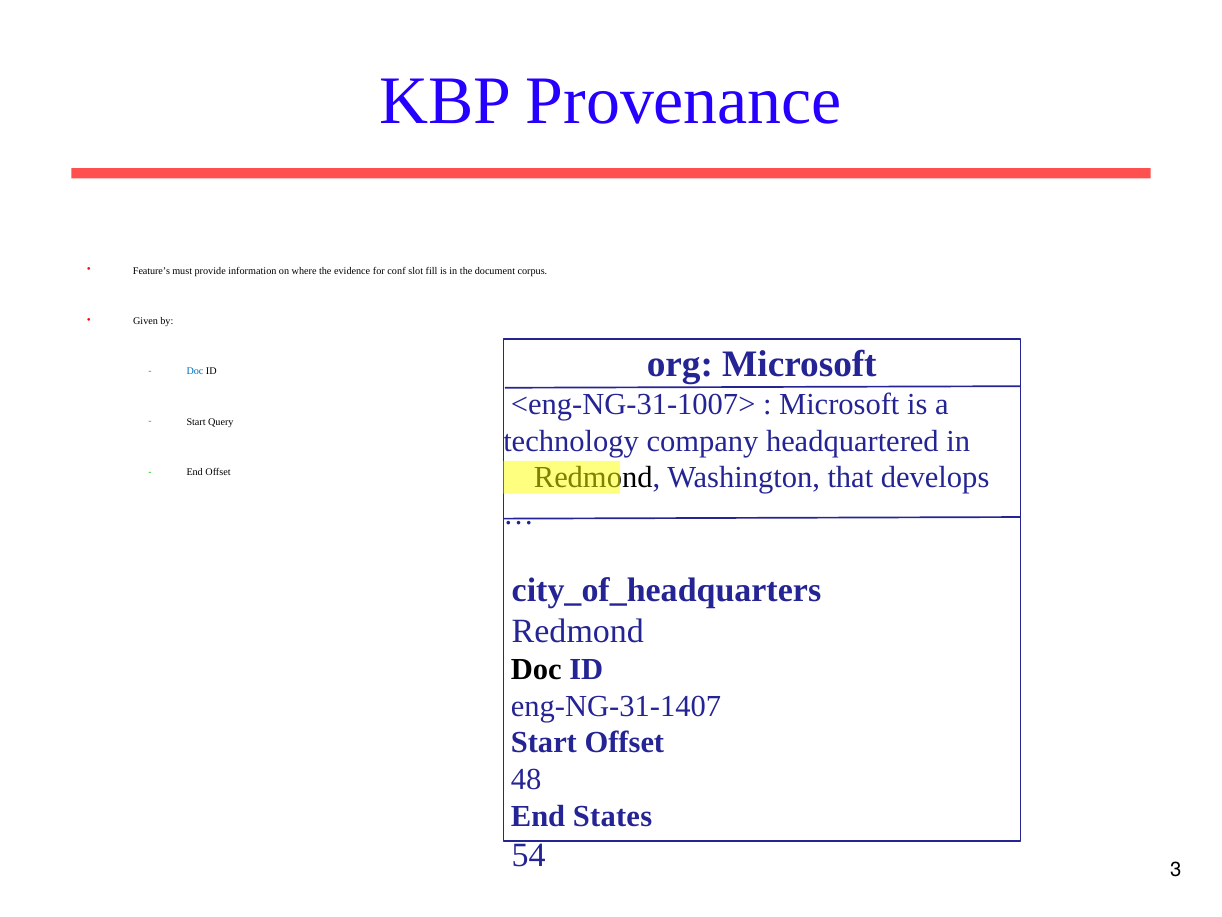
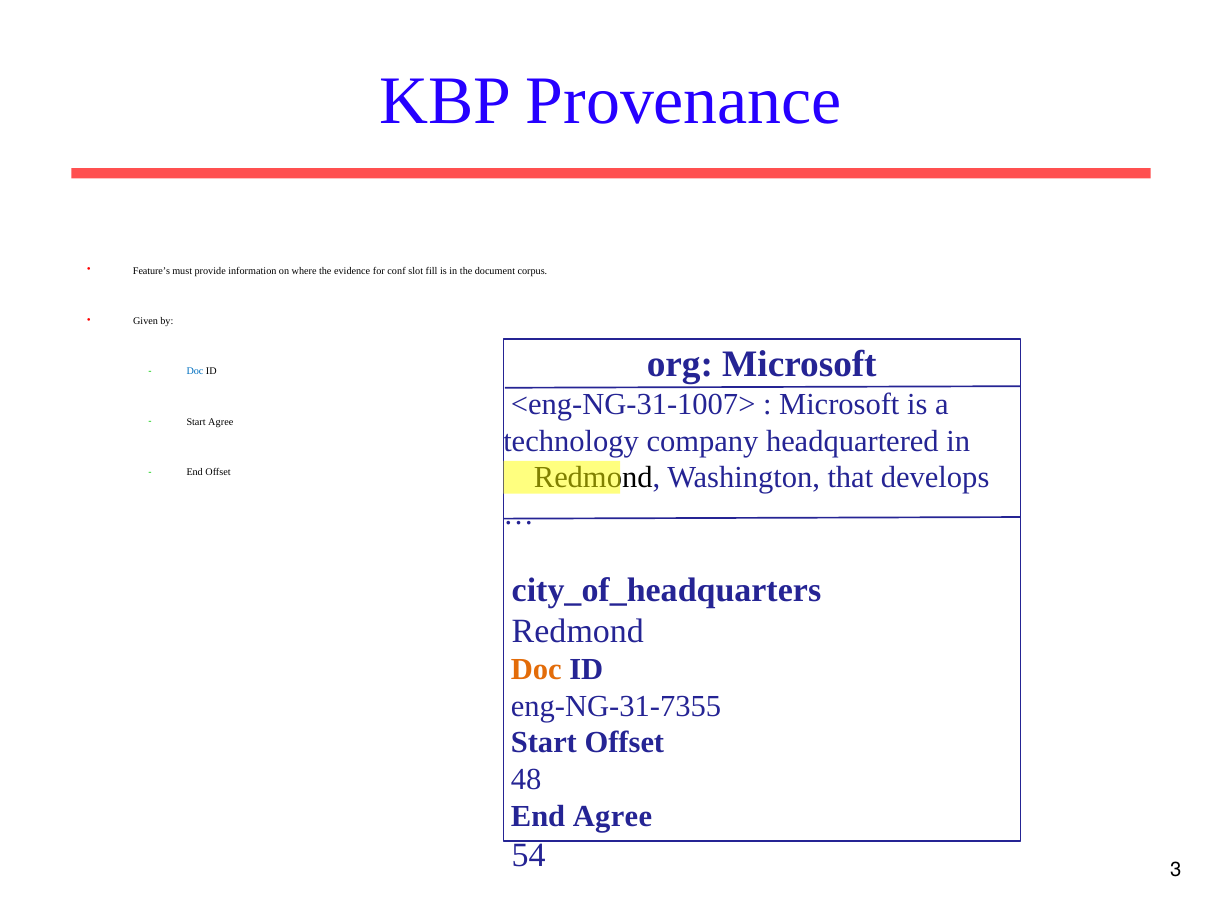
Start Query: Query -> Agree (221, 422)
Doc colour: black -> orange (536, 669)
eng-NG-31-1407: eng-NG-31-1407 -> eng-NG-31-7355 (616, 706)
End States: States -> Agree (612, 816)
